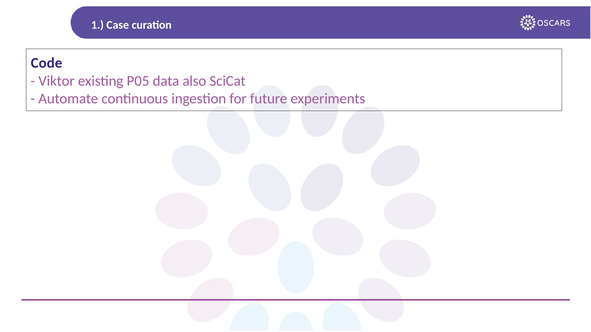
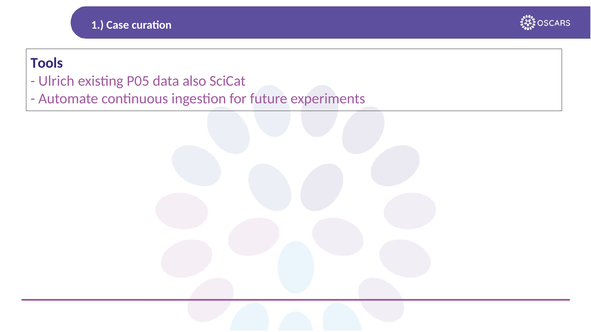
Code: Code -> Tools (47, 63)
Viktor: Viktor -> Ulrich (56, 81)
